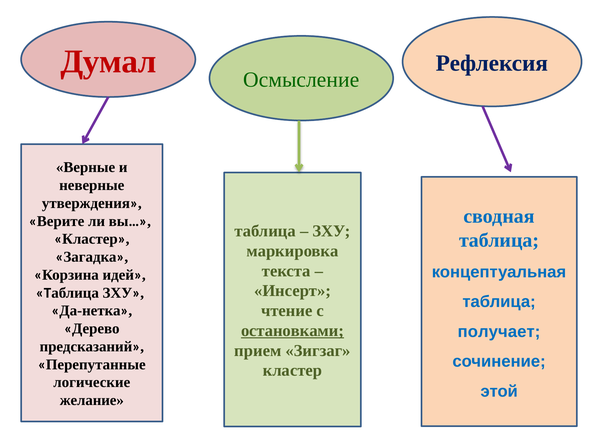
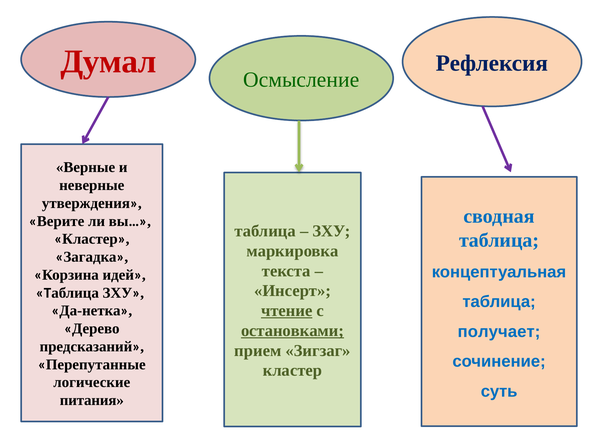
чтение underline: none -> present (287, 311)
этой: этой -> суть (499, 392)
желание: желание -> питания (92, 401)
